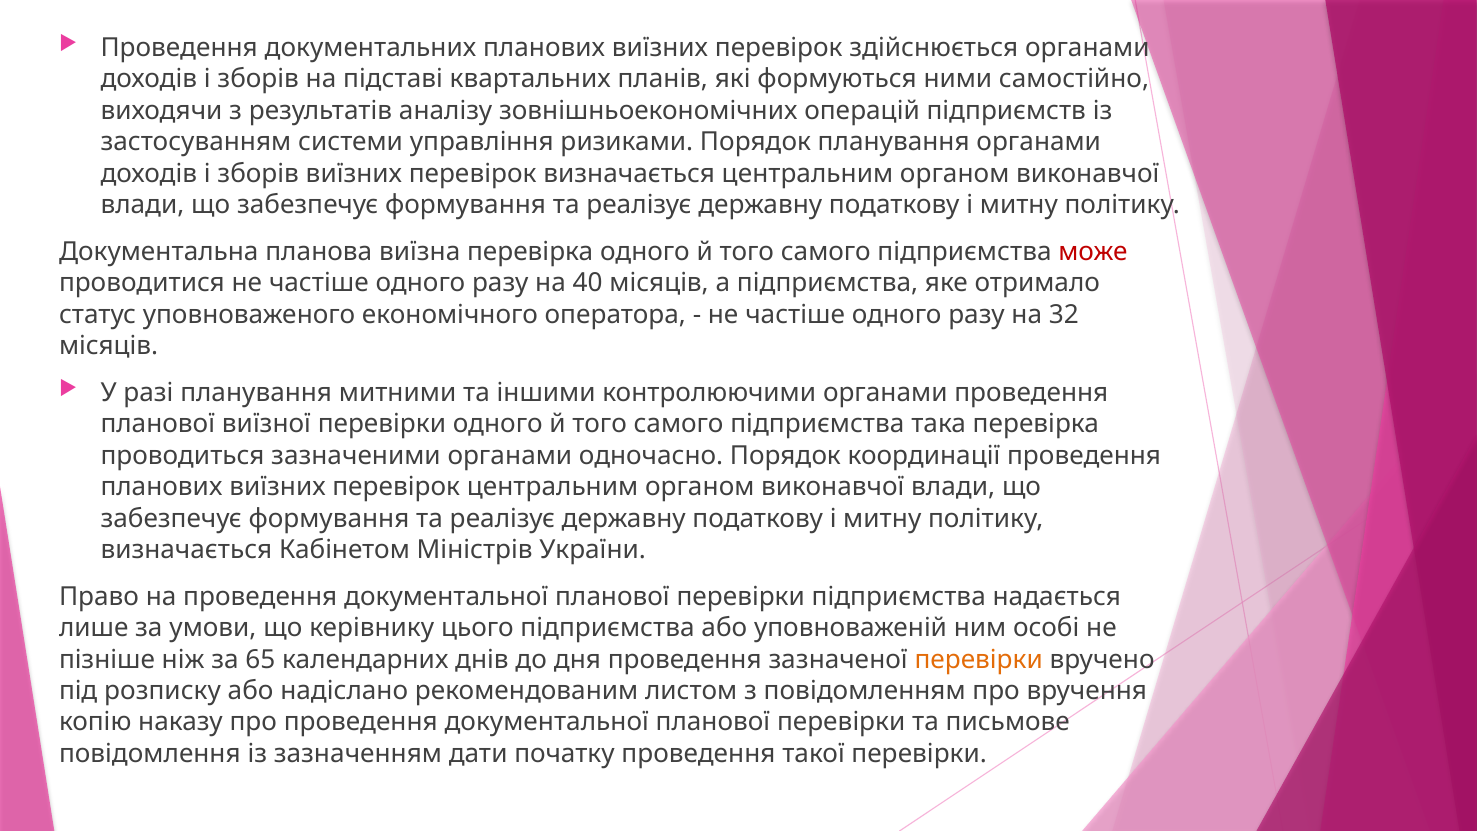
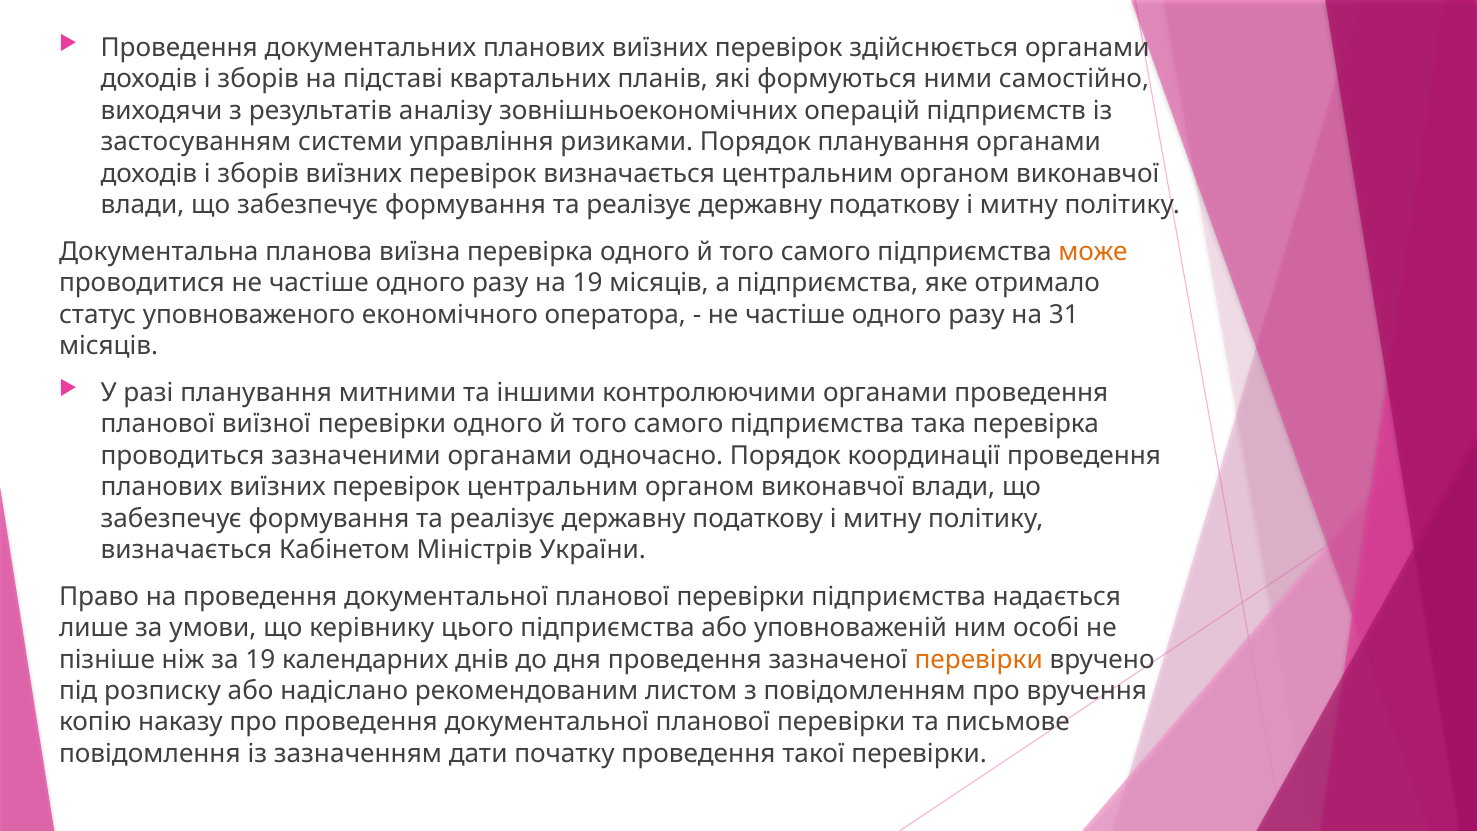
може colour: red -> orange (1093, 252)
на 40: 40 -> 19 (588, 283)
32: 32 -> 31 (1064, 314)
за 65: 65 -> 19 (260, 659)
